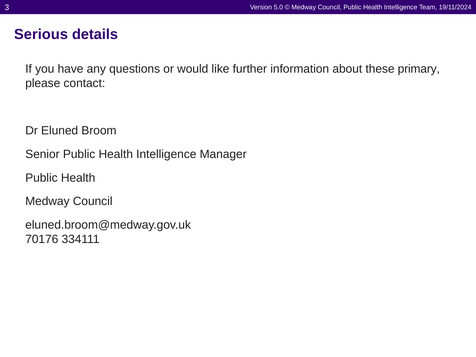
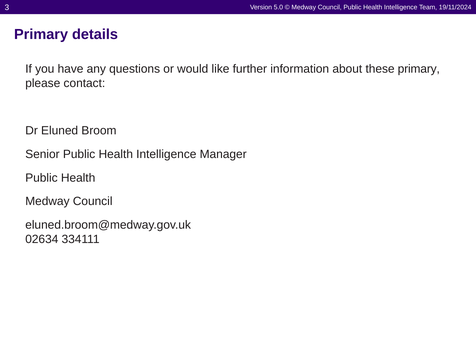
Serious: Serious -> Primary (41, 34)
70176: 70176 -> 02634 (42, 239)
